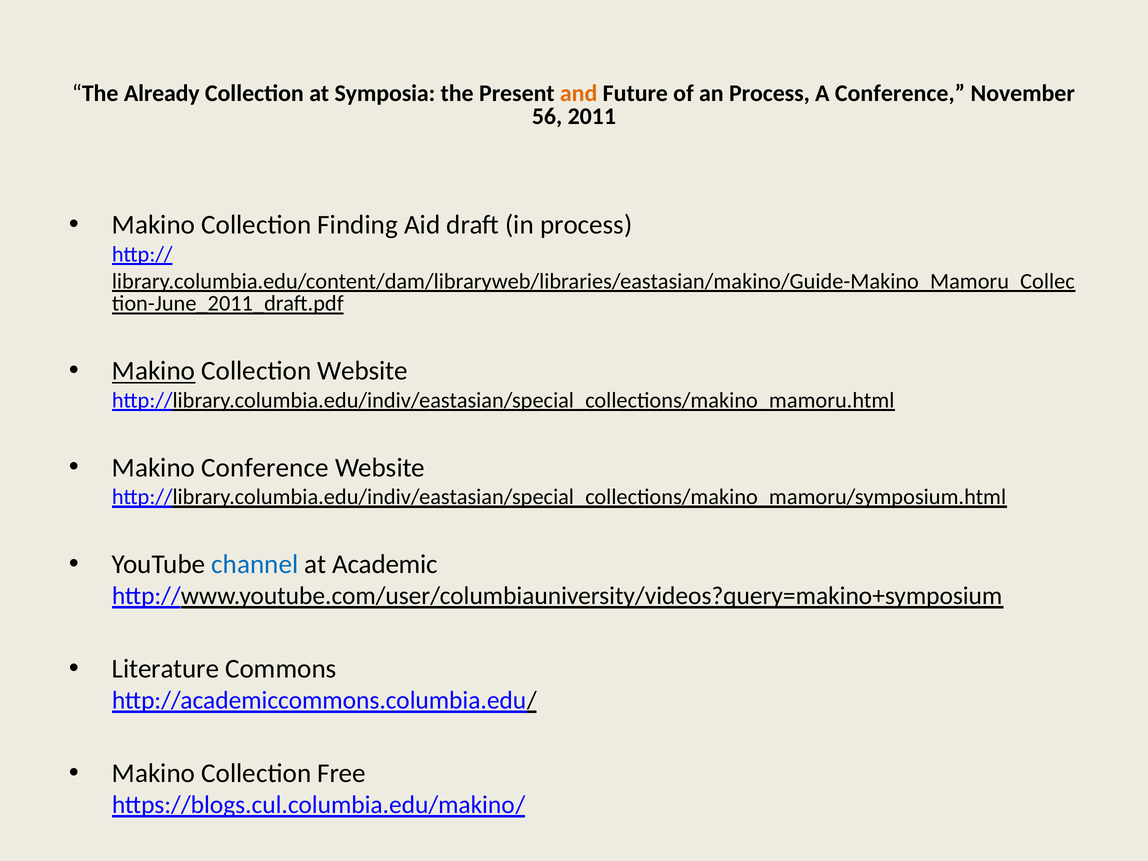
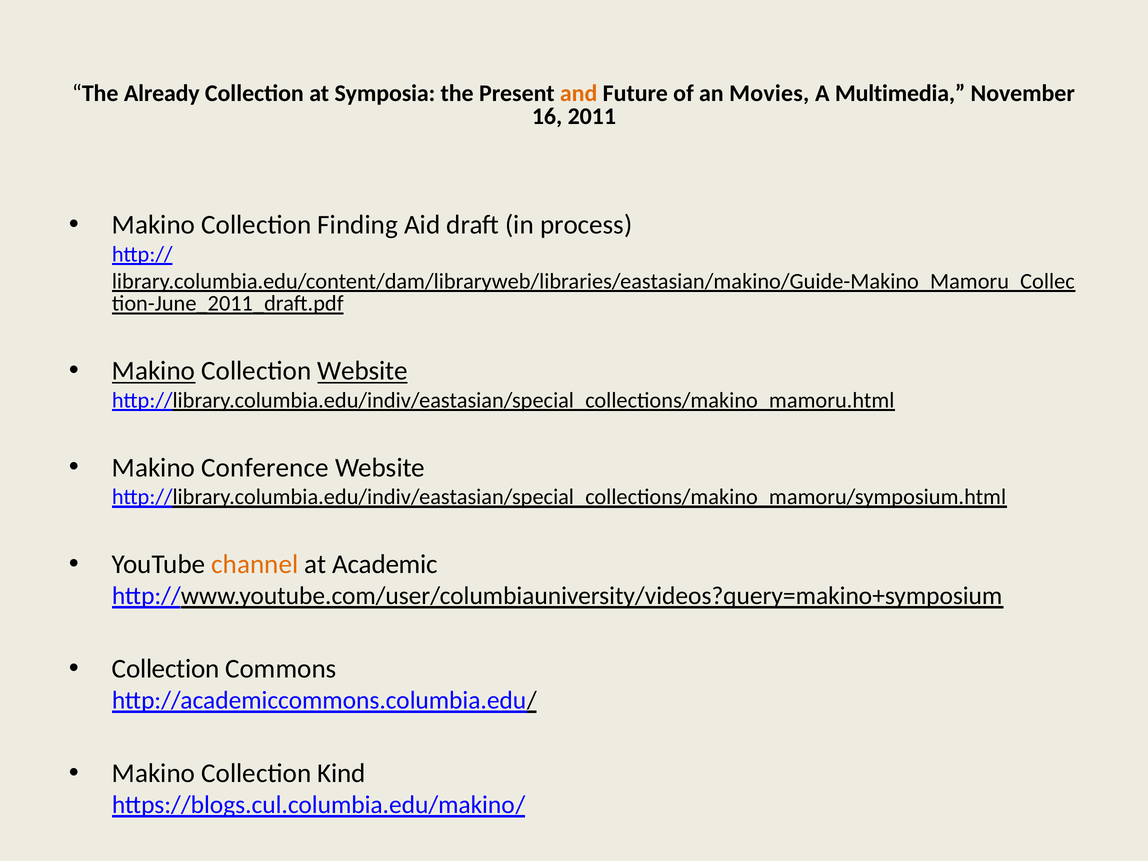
an Process: Process -> Movies (769, 94)
A Conference: Conference -> Multimedia (900, 94)
56: 56 -> 16 (547, 116)
Website underline: none -> present (363, 371)
channel colour: blue -> orange (255, 564)
Literature: Literature -> Collection (166, 669)
Free: Free -> Kind (342, 774)
